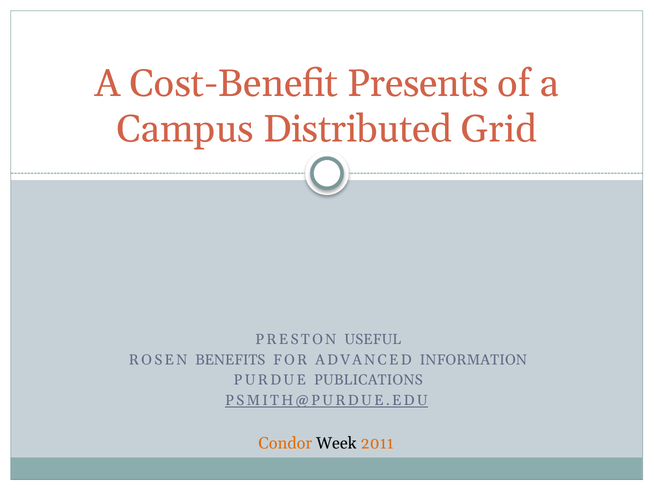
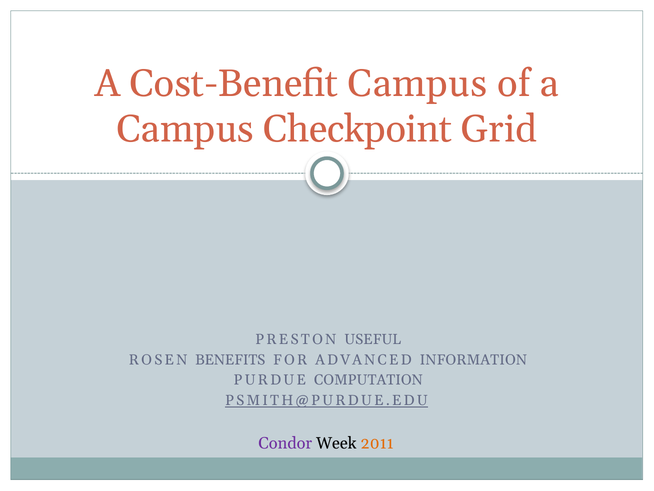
Cost-Benefit Presents: Presents -> Campus (418, 83)
Distributed: Distributed -> Checkpoint (358, 129)
PUBLICATIONS: PUBLICATIONS -> COMPUTATION (368, 380)
Condor colour: orange -> purple (285, 443)
